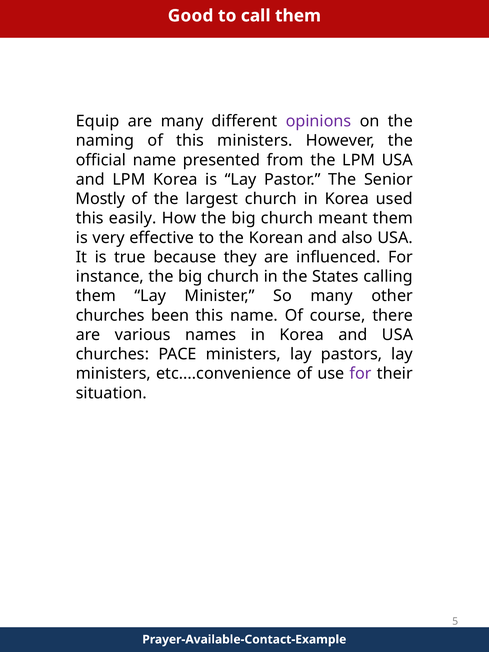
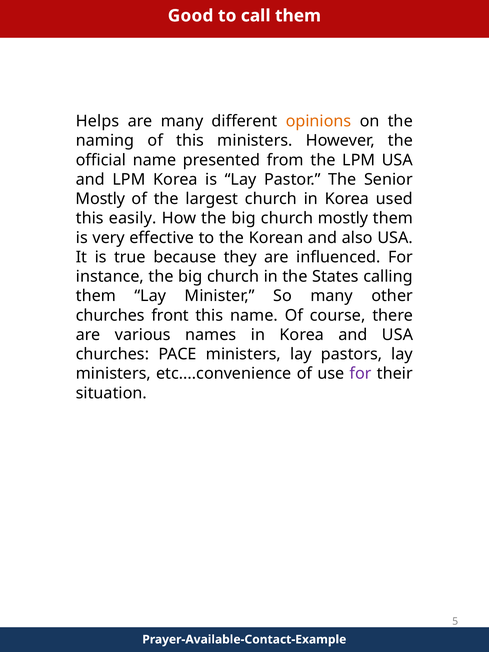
Equip: Equip -> Helps (98, 121)
opinions colour: purple -> orange (318, 121)
church meant: meant -> mostly (343, 218)
been: been -> front (170, 315)
